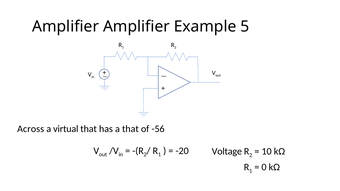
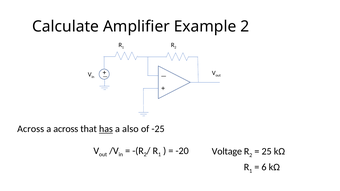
Amplifier: Amplifier -> Calculate (66, 27)
Example 5: 5 -> 2 (245, 27)
a virtual: virtual -> across (66, 129)
has underline: none -> present (106, 129)
a that: that -> also (130, 129)
-56: -56 -> -25 (158, 129)
10: 10 -> 25 (267, 152)
0: 0 -> 6 (264, 167)
